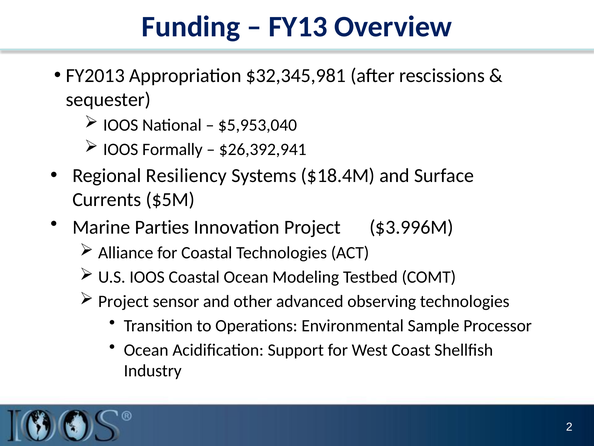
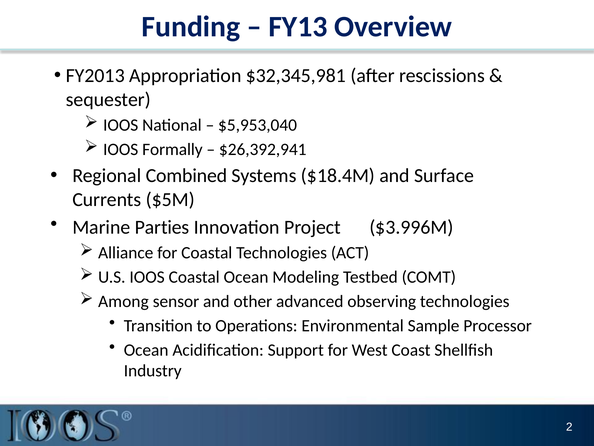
Resiliency: Resiliency -> Combined (187, 176)
Project: Project -> Among (123, 301)
